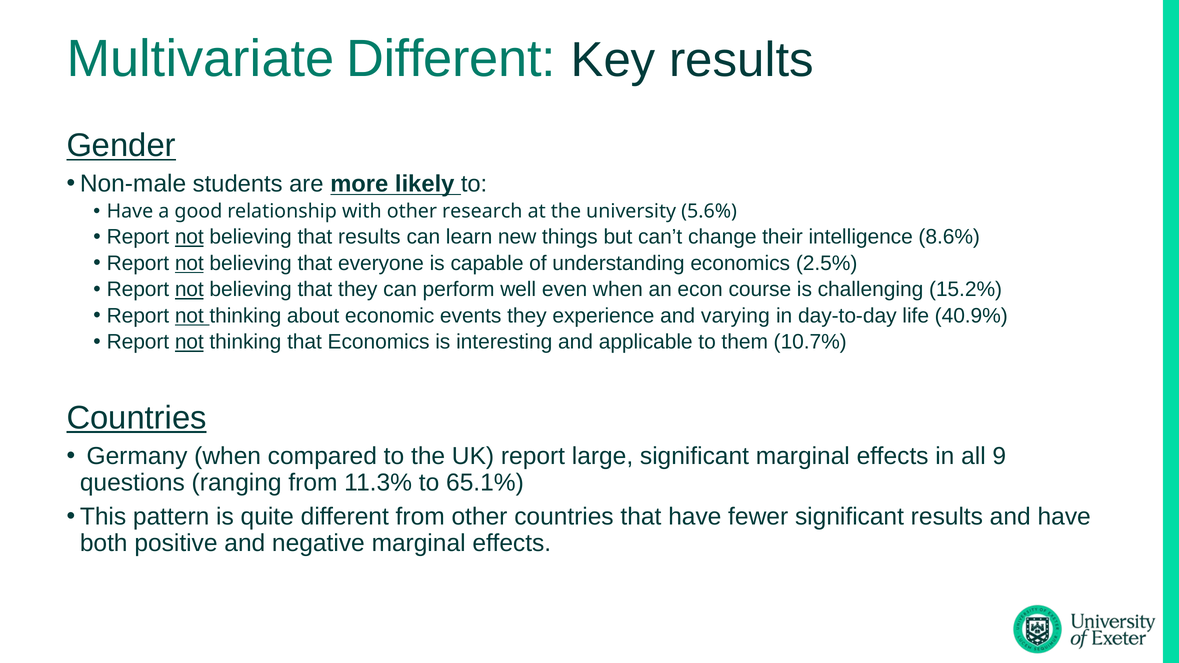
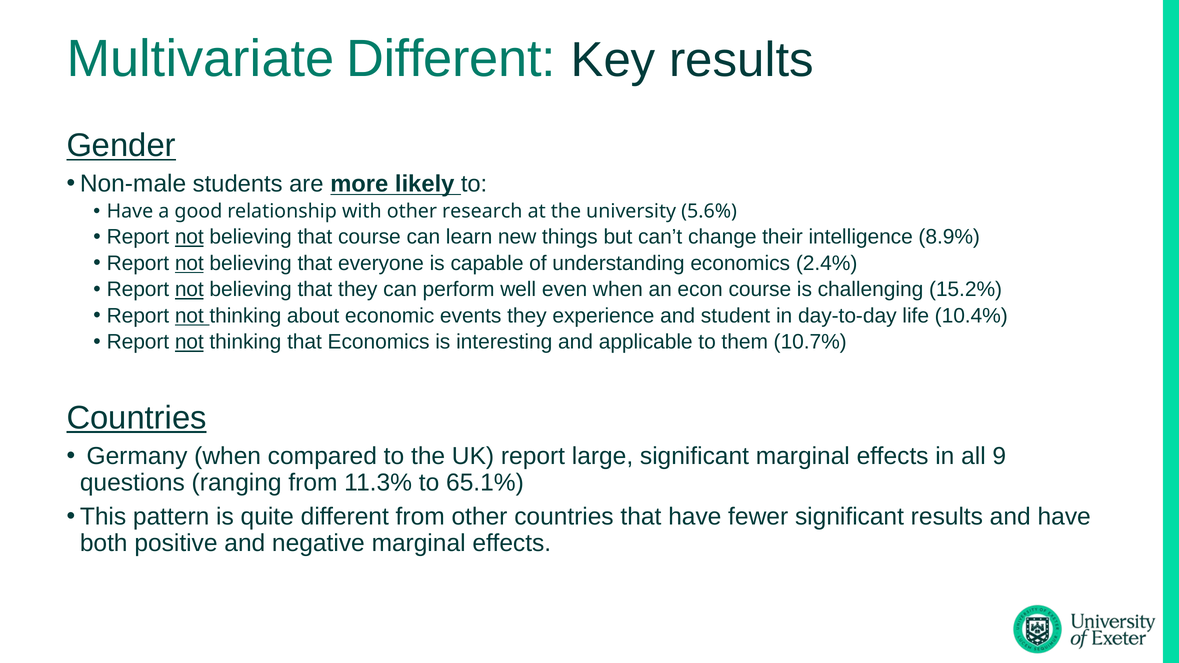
that results: results -> course (369, 237)
8.6%: 8.6% -> 8.9% (949, 237)
2.5%: 2.5% -> 2.4% (827, 263)
varying: varying -> student (735, 316)
40.9%: 40.9% -> 10.4% (971, 316)
